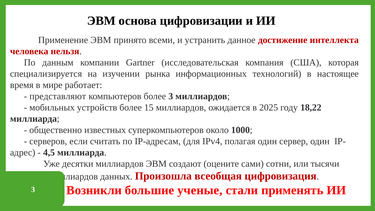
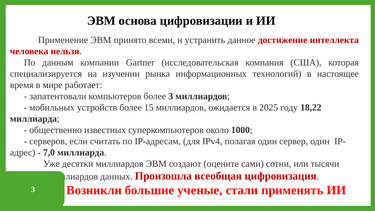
представляют: представляют -> запатентовали (58, 96)
4,5: 4,5 -> 7,0 (49, 152)
